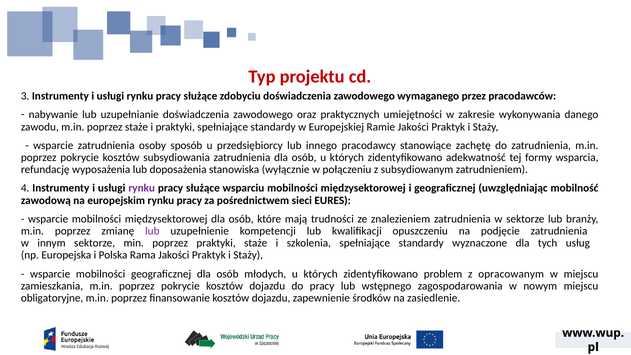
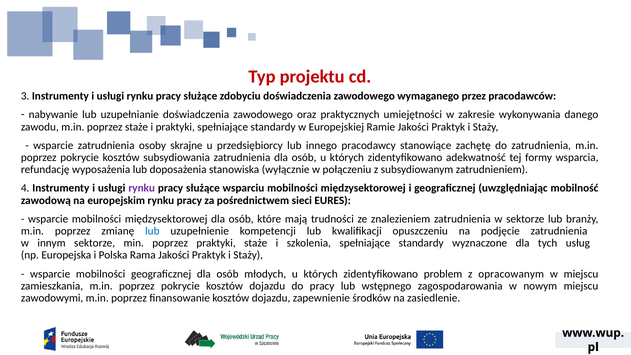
sposób: sposób -> skrajne (186, 145)
lub colour: purple -> blue (152, 231)
obligatoryjne: obligatoryjne -> zawodowymi (52, 298)
